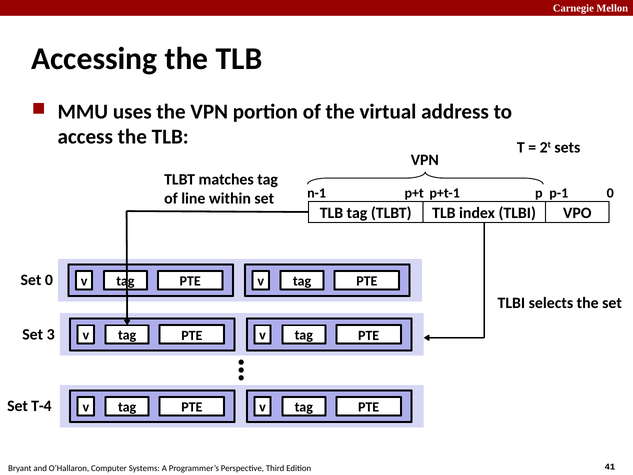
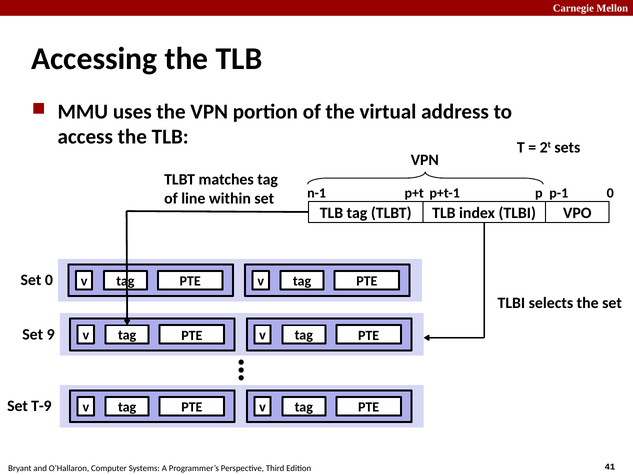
3: 3 -> 9 (51, 334)
T-4: T-4 -> T-9 (41, 406)
